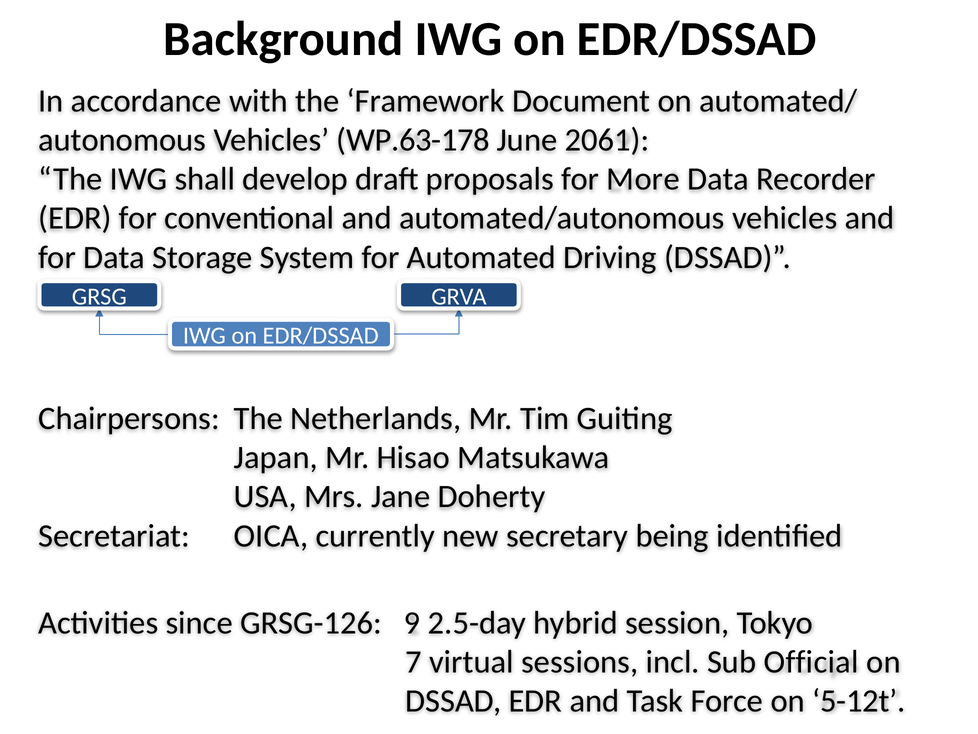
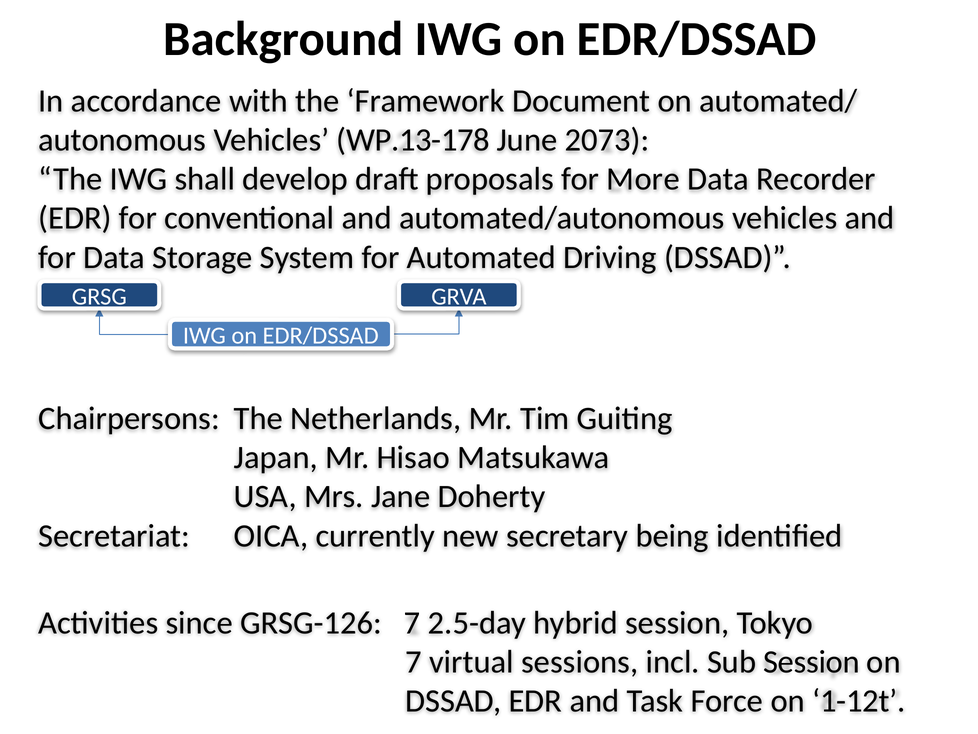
WP.63-178: WP.63-178 -> WP.13-178 (413, 140)
2061: 2061 -> 2073 (607, 140)
GRSG-126 9: 9 -> 7 (412, 622)
Sub Official: Official -> Session (812, 661)
5-12t: 5-12t -> 1-12t (859, 701)
